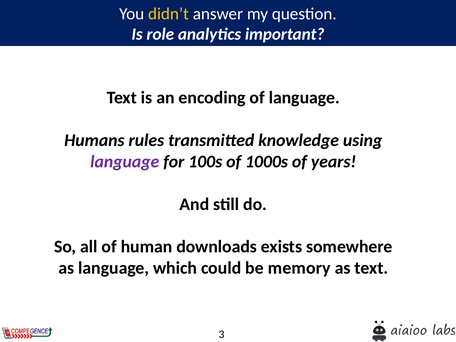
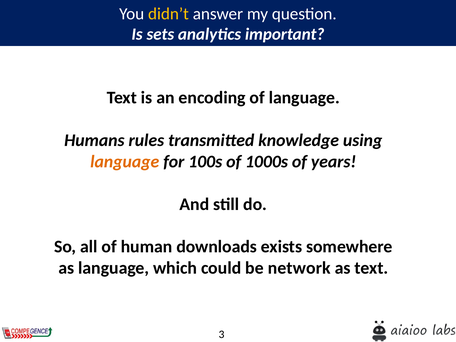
role: role -> sets (160, 34)
language colour: purple -> orange (125, 162)
memory: memory -> network (299, 268)
